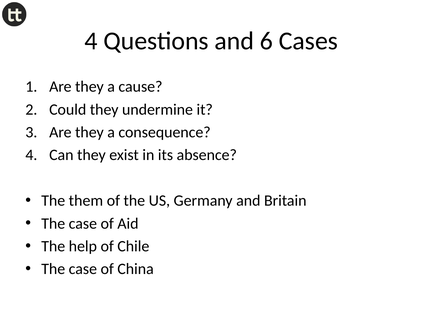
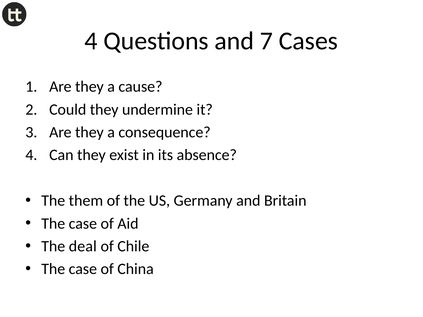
6: 6 -> 7 (266, 41)
help: help -> deal (83, 246)
